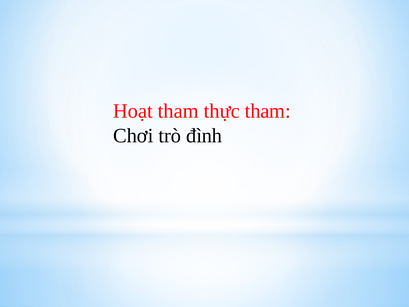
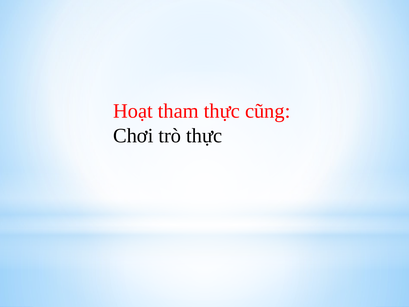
thực tham: tham -> cũng (268, 111)
trò đình: đình -> thực (204, 136)
